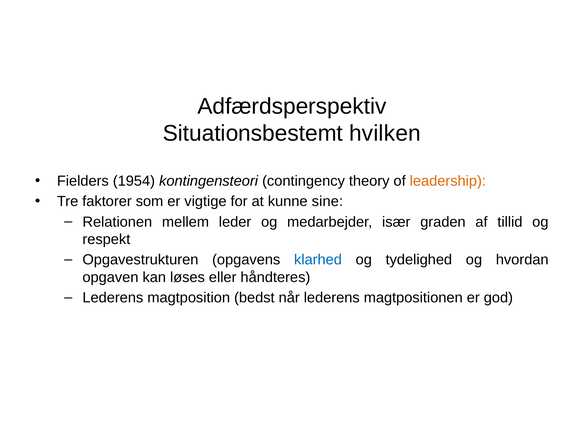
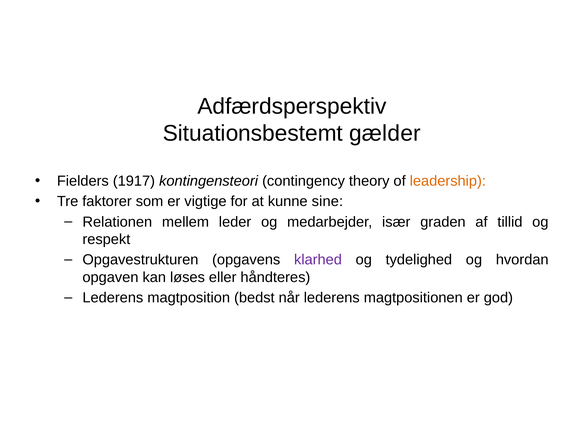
hvilken: hvilken -> gælder (385, 133)
1954: 1954 -> 1917 (134, 181)
klarhed colour: blue -> purple (318, 260)
